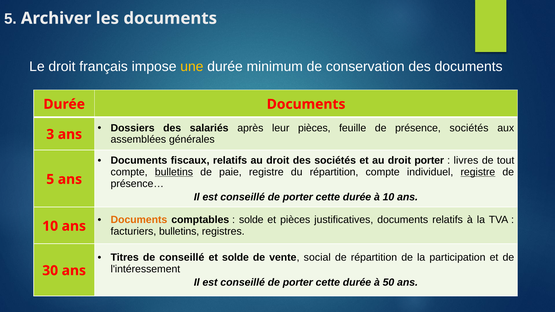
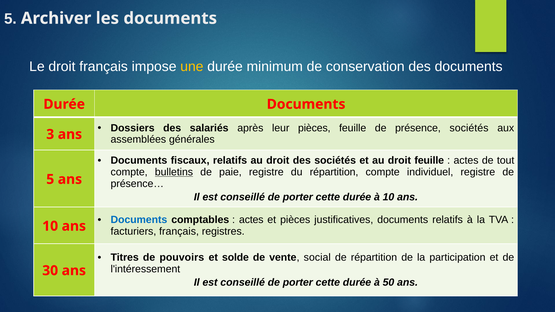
droit porter: porter -> feuille (429, 160)
livres: livres -> actes (466, 160)
registre underline: present -> none (478, 172)
Documents colour: orange -> blue (139, 220)
solde: solde -> actes (251, 220)
facturiers bulletins: bulletins -> français (179, 231)
de conseillé: conseillé -> pouvoirs (182, 258)
